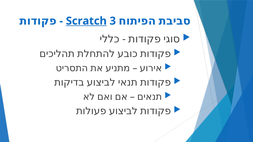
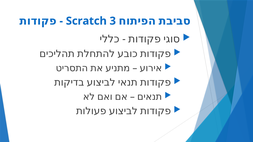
Scratch underline: present -> none (86, 21)
